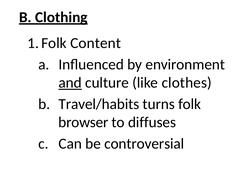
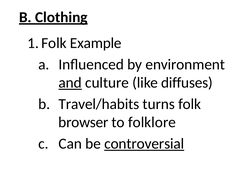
Content: Content -> Example (96, 43)
clothes: clothes -> diffuses (187, 83)
diffuses: diffuses -> folklore (152, 122)
controversial underline: none -> present (144, 144)
